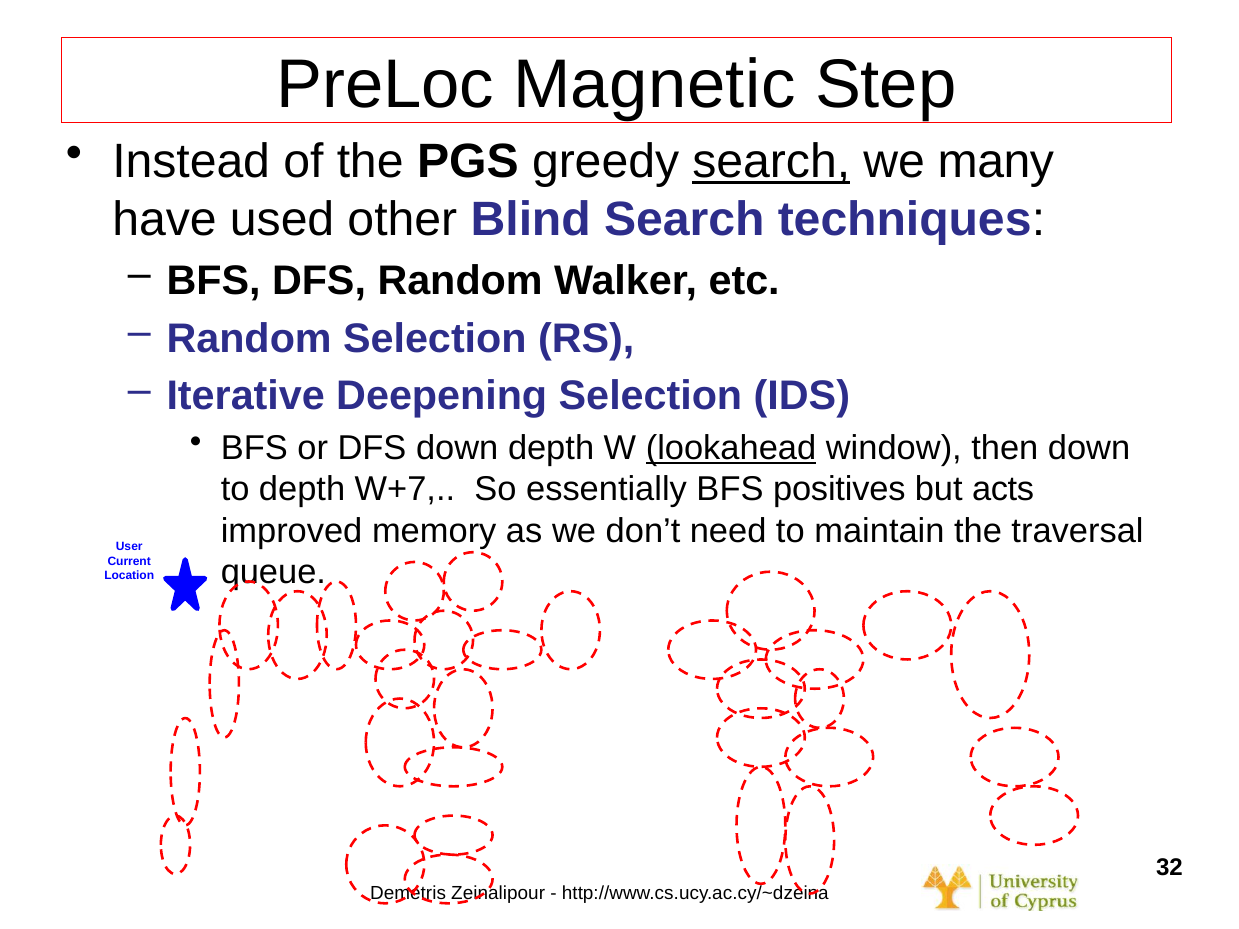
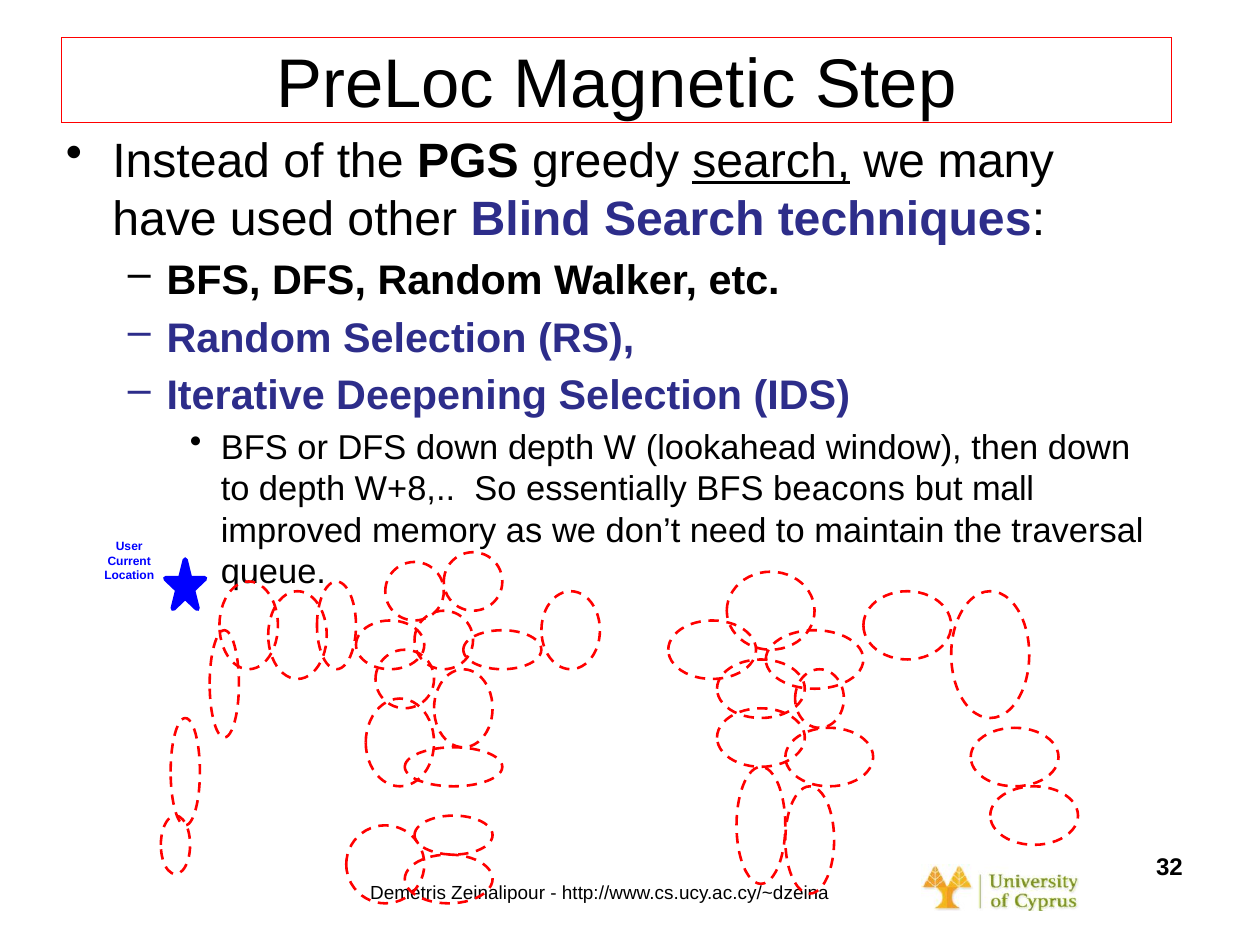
lookahead underline: present -> none (731, 448)
W+7: W+7 -> W+8 (405, 490)
positives: positives -> beacons (839, 490)
acts: acts -> mall (1003, 490)
